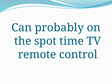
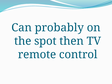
time: time -> then (72, 41)
